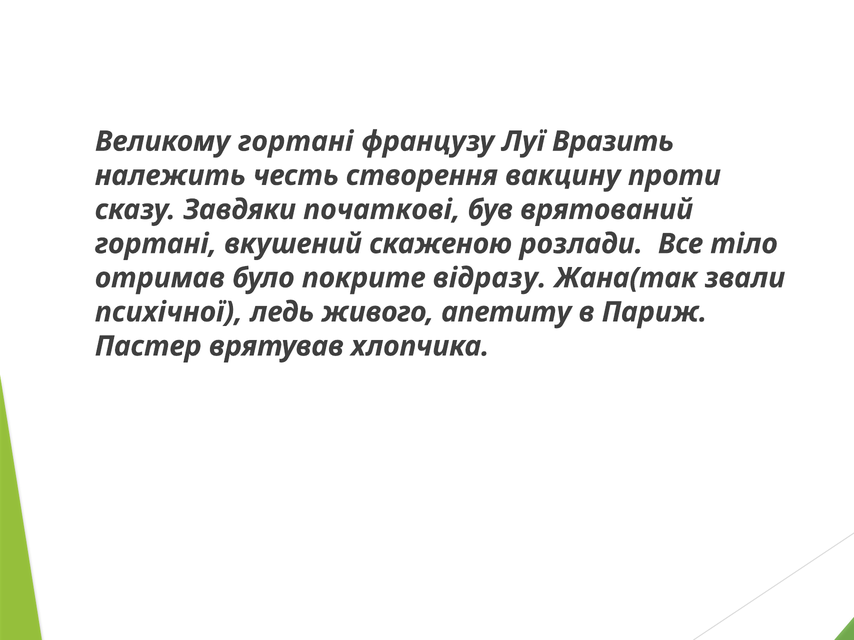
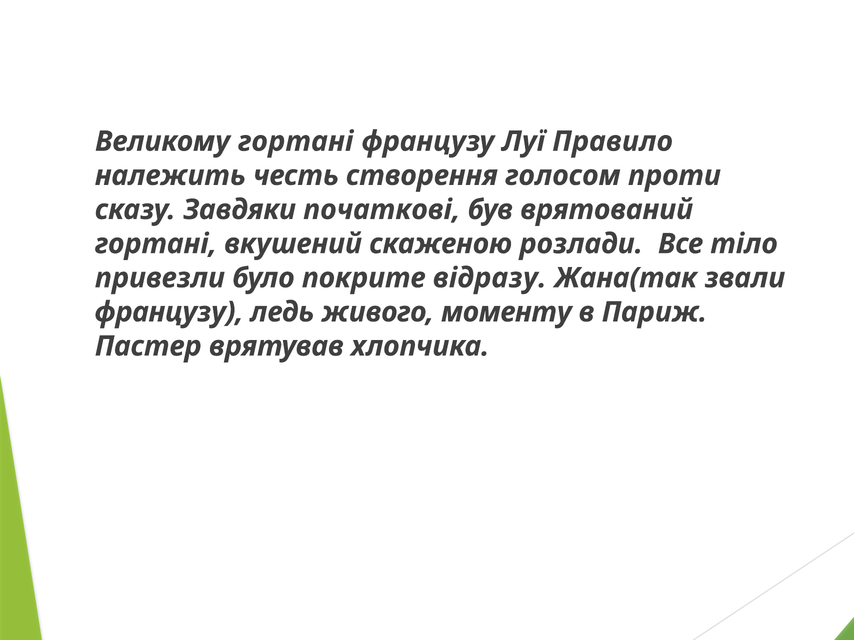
Вразить: Вразить -> Правило (613, 142)
вакцину: вакцину -> голосом (563, 176)
отримав: отримав -> привезли (160, 278)
психічної: психічної -> французу (169, 312)
апетиту: апетиту -> моменту (507, 312)
